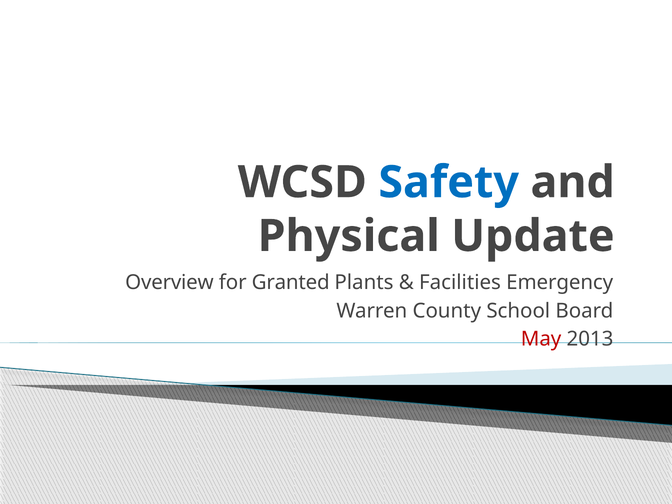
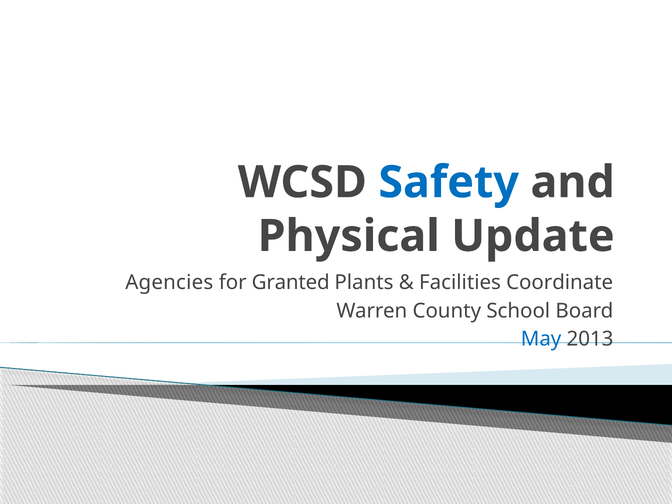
Overview: Overview -> Agencies (169, 282)
Emergency: Emergency -> Coordinate (560, 282)
May colour: red -> blue (541, 339)
